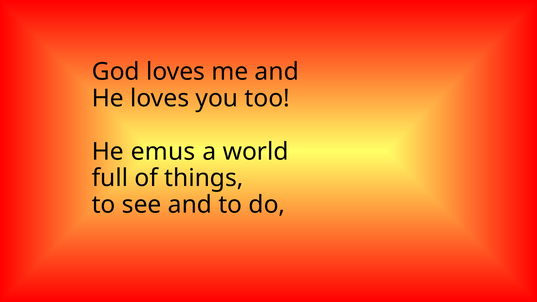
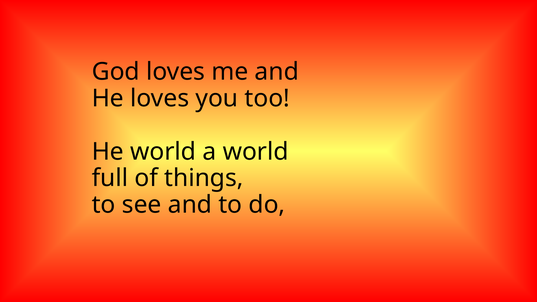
He emus: emus -> world (163, 152)
